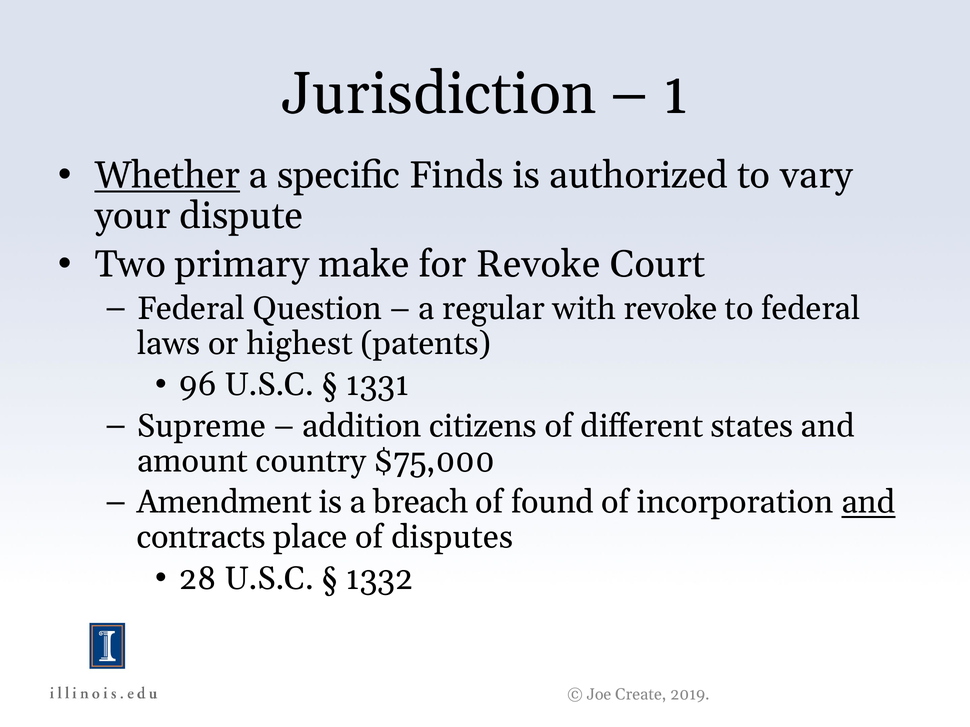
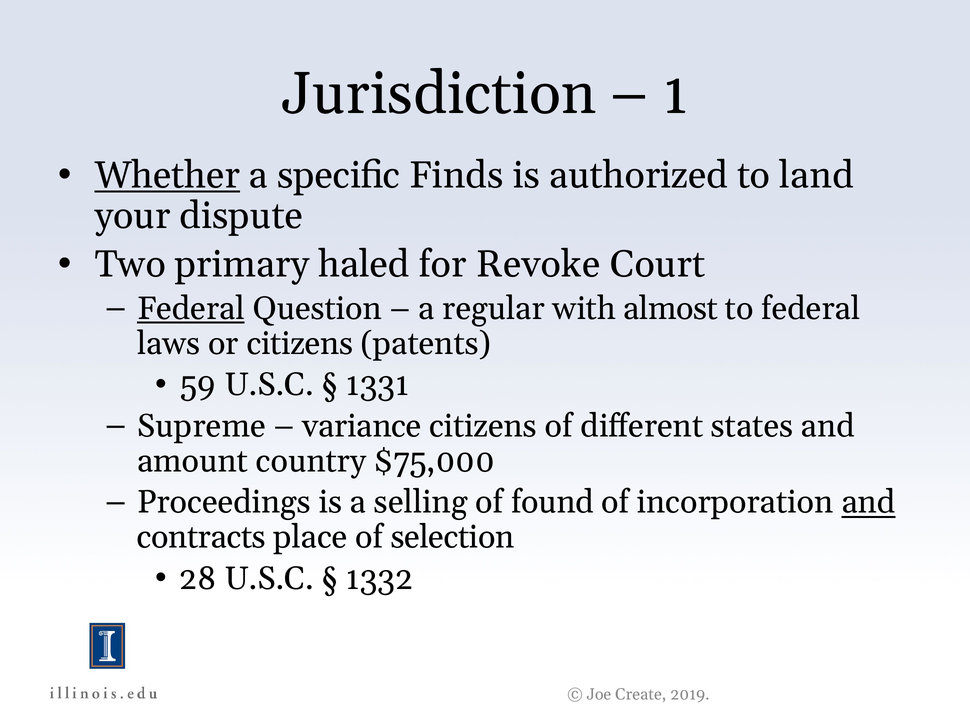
vary: vary -> land (817, 175)
make: make -> haled (364, 264)
Federal underline: none -> present (191, 309)
with revoke: revoke -> almost (671, 309)
or highest: highest -> citizens (300, 344)
96: 96 -> 59 (198, 385)
addition: addition -> variance (362, 426)
Amendment: Amendment -> Proceedings (224, 503)
breach: breach -> selling (421, 503)
disputes: disputes -> selection (452, 538)
